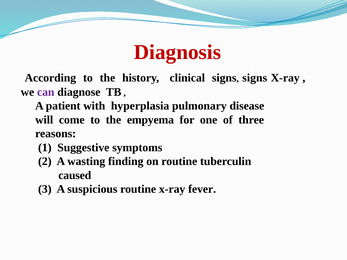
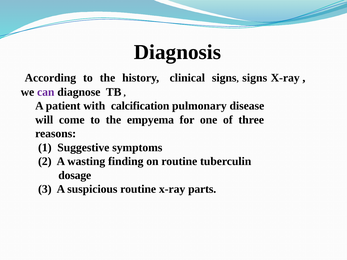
Diagnosis colour: red -> black (177, 52)
hyperplasia: hyperplasia -> calcification (140, 106)
caused: caused -> dosage (75, 175)
fever: fever -> parts (202, 189)
